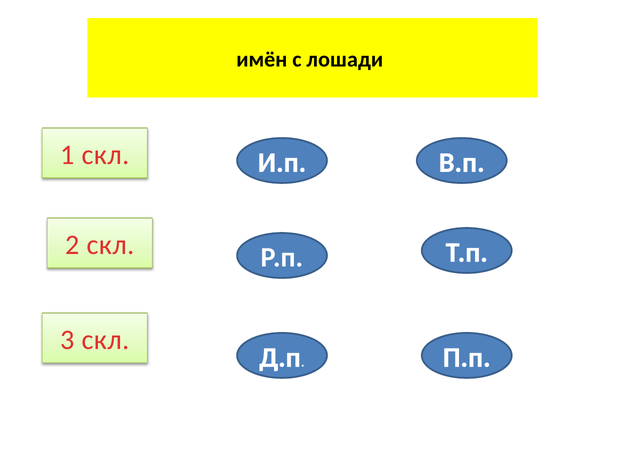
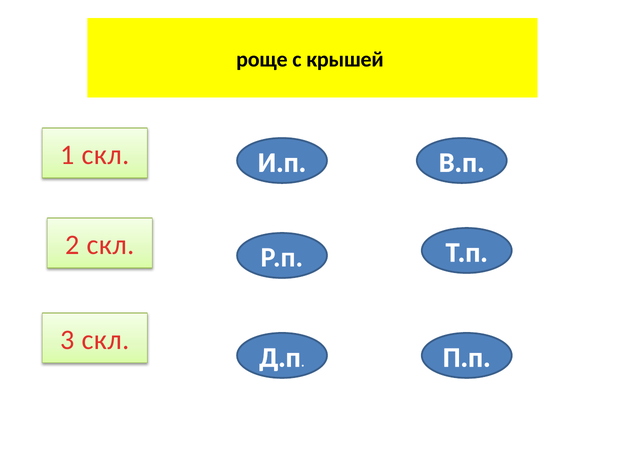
имён: имён -> роще (262, 59)
лошади: лошади -> крышей (345, 59)
